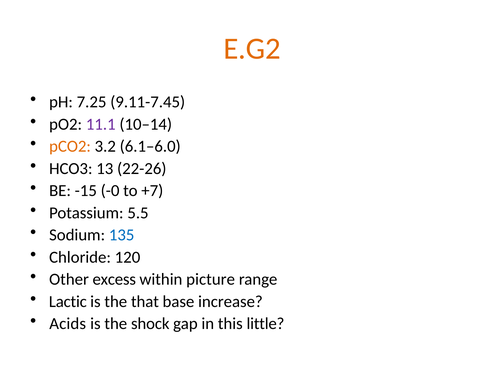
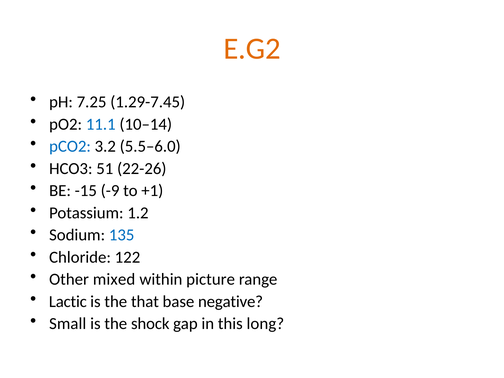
9.11-7.45: 9.11-7.45 -> 1.29-7.45 (148, 102)
11.1 colour: purple -> blue (101, 124)
pCO2 colour: orange -> blue (70, 146)
6.1–6.0: 6.1–6.0 -> 5.5–6.0 (150, 146)
13: 13 -> 51 (105, 168)
-0: -0 -> -9 (110, 191)
+7: +7 -> +1 (152, 191)
5.5: 5.5 -> 1.2 (138, 213)
120: 120 -> 122 (128, 257)
excess: excess -> mixed (114, 279)
increase: increase -> negative (231, 301)
Acids: Acids -> Small (68, 324)
little: little -> long (265, 324)
